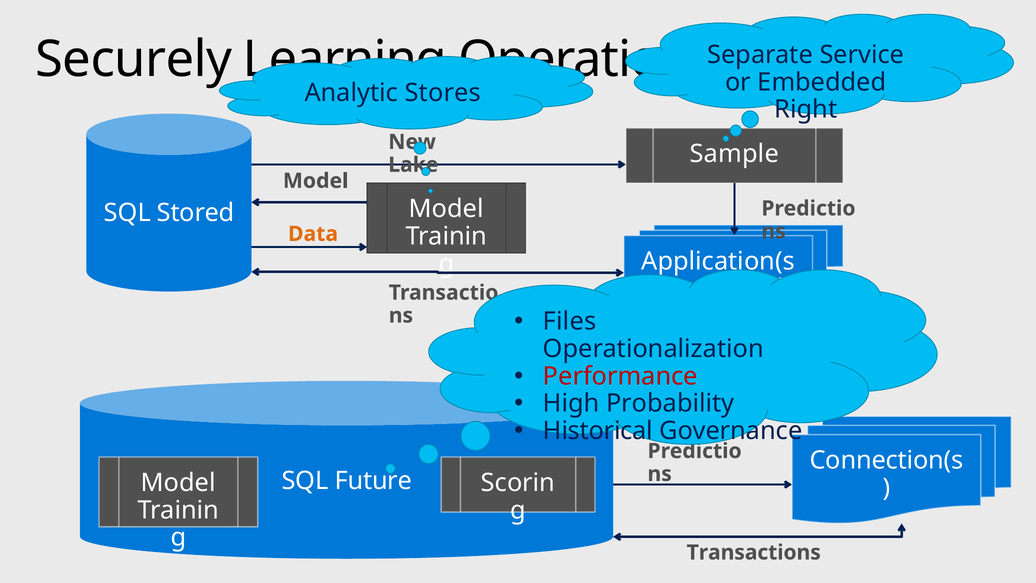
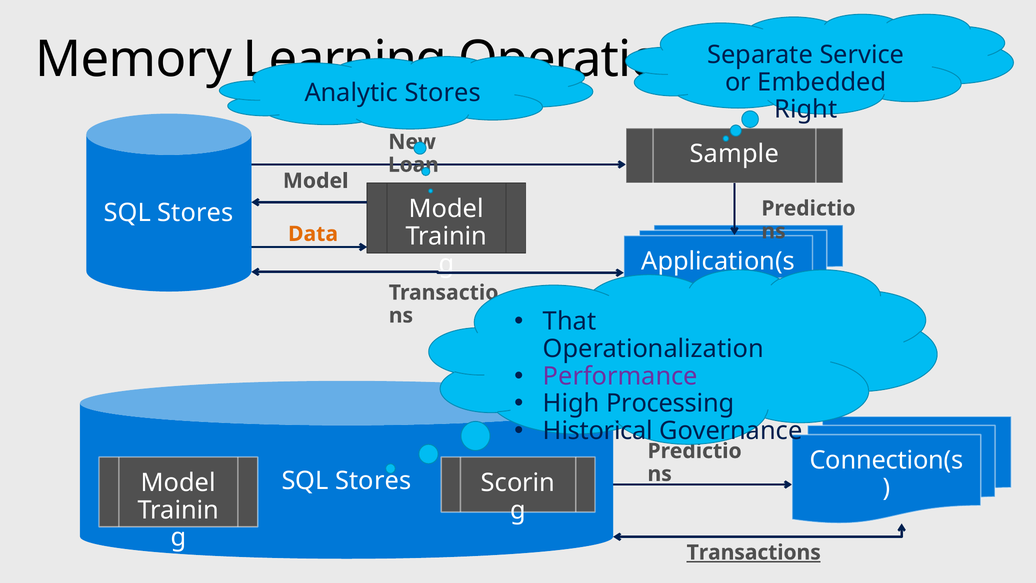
Securely: Securely -> Memory (134, 59)
Lake: Lake -> Loan (413, 165)
Stored: Stored -> Stores (195, 213)
Files: Files -> That (570, 321)
Performance colour: red -> purple (620, 376)
Probability: Probability -> Processing (670, 403)
Future: Future -> Stores (373, 480)
Transactions underline: none -> present (754, 552)
